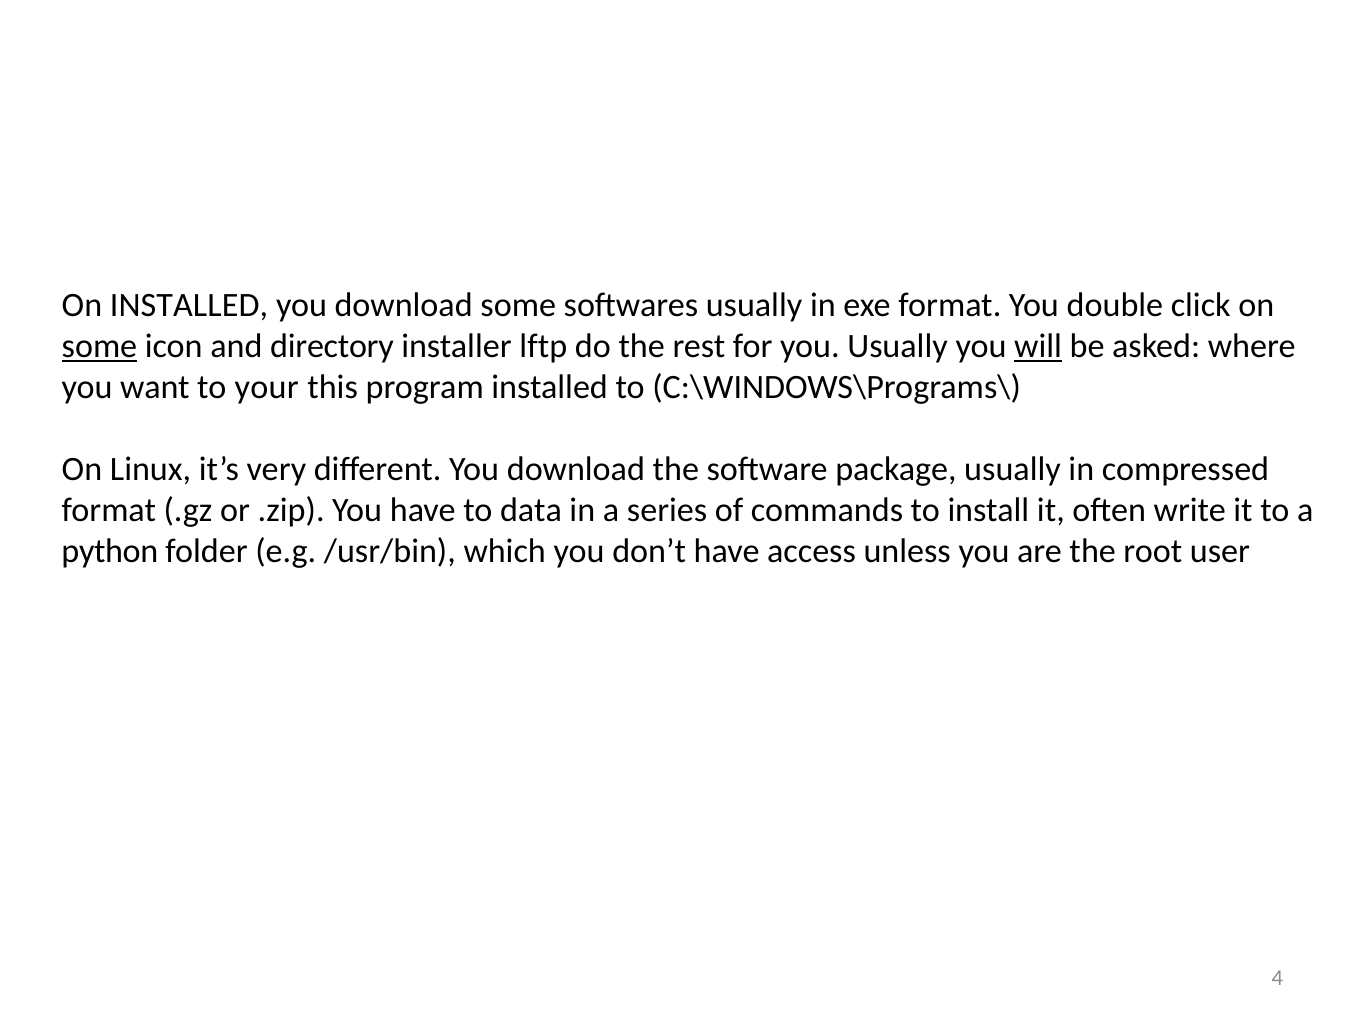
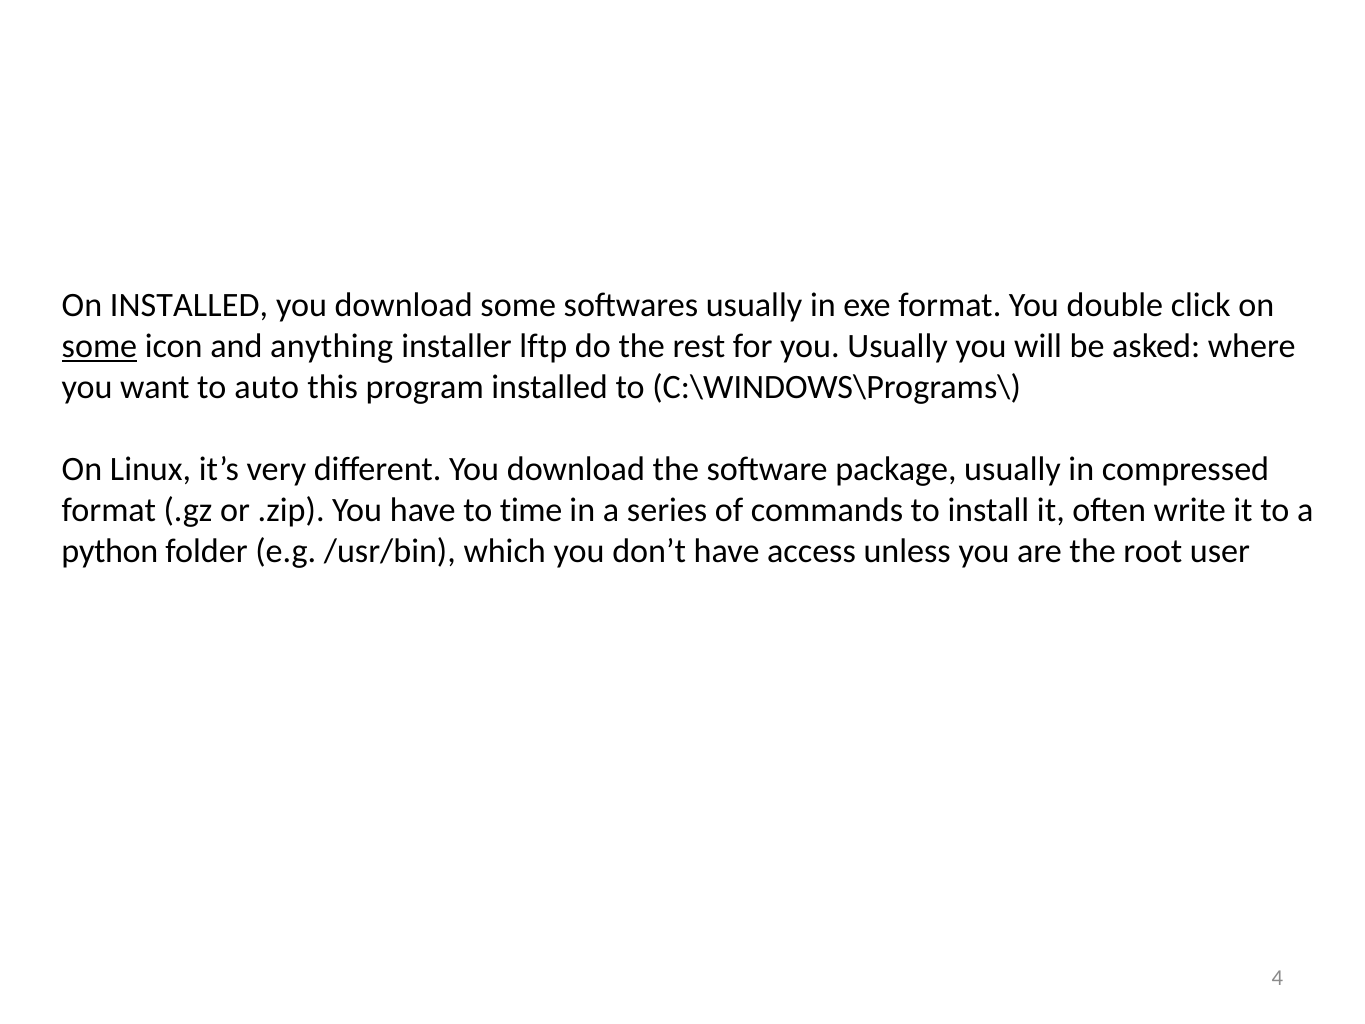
directory: directory -> anything (332, 346)
will underline: present -> none (1038, 346)
your: your -> auto (267, 387)
data: data -> time (531, 510)
